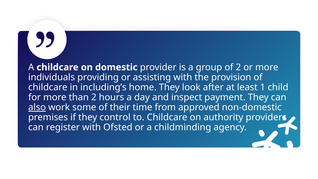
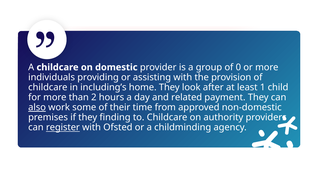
of 2: 2 -> 0 (238, 67)
inspect: inspect -> related (187, 97)
control: control -> finding (115, 117)
register underline: none -> present (63, 127)
